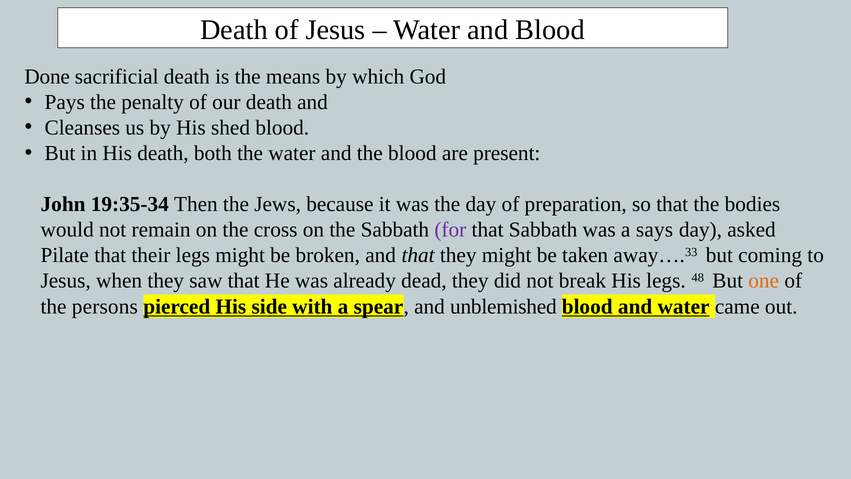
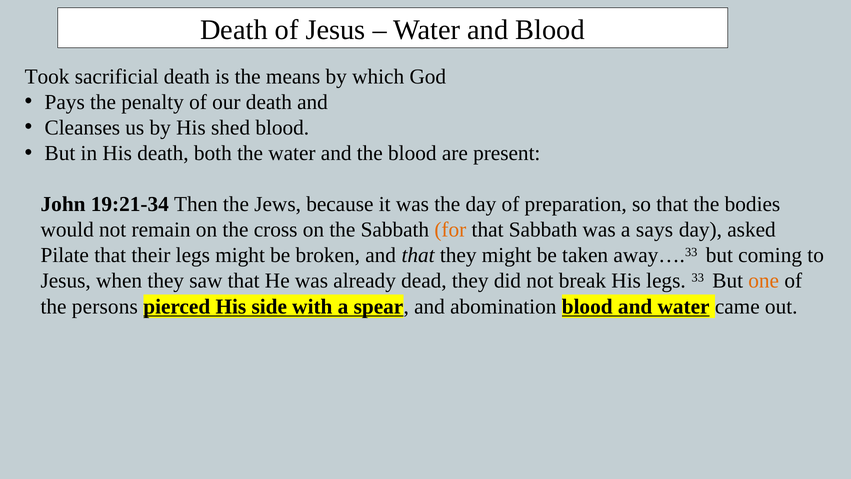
Done: Done -> Took (47, 77)
19:35-34: 19:35-34 -> 19:21-34 (130, 204)
for colour: purple -> orange (450, 230)
48: 48 -> 33 (698, 277)
unblemished: unblemished -> abomination (503, 306)
